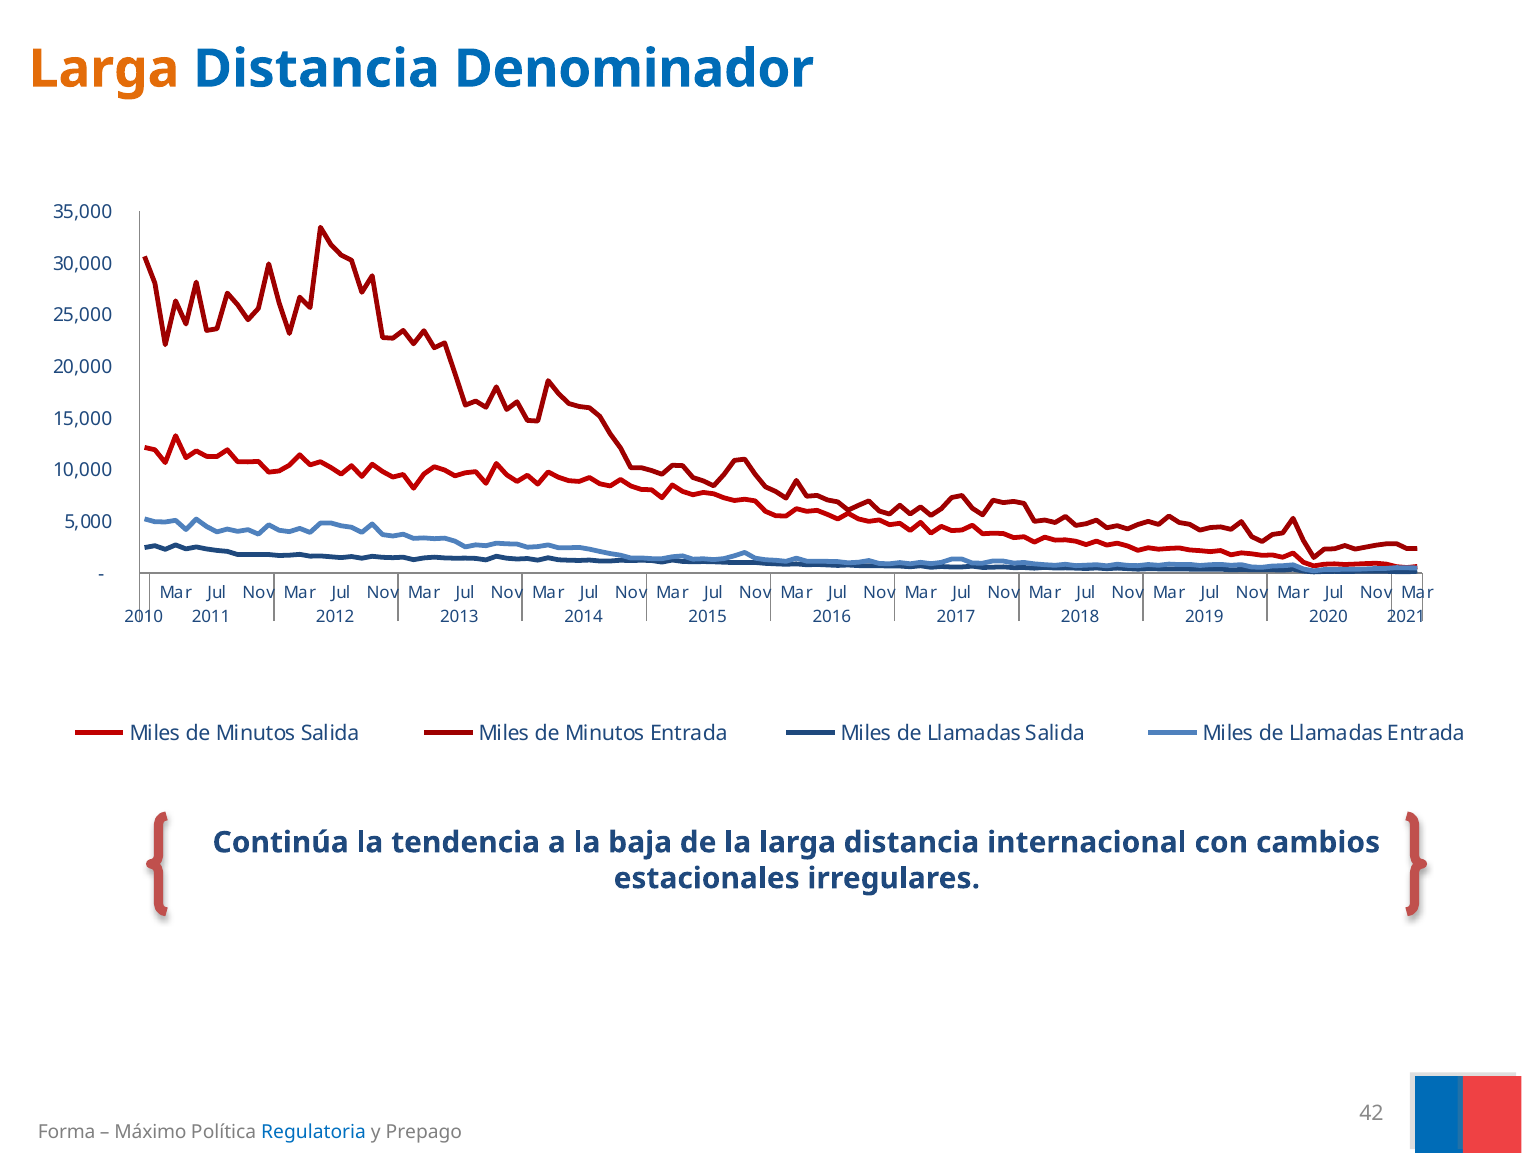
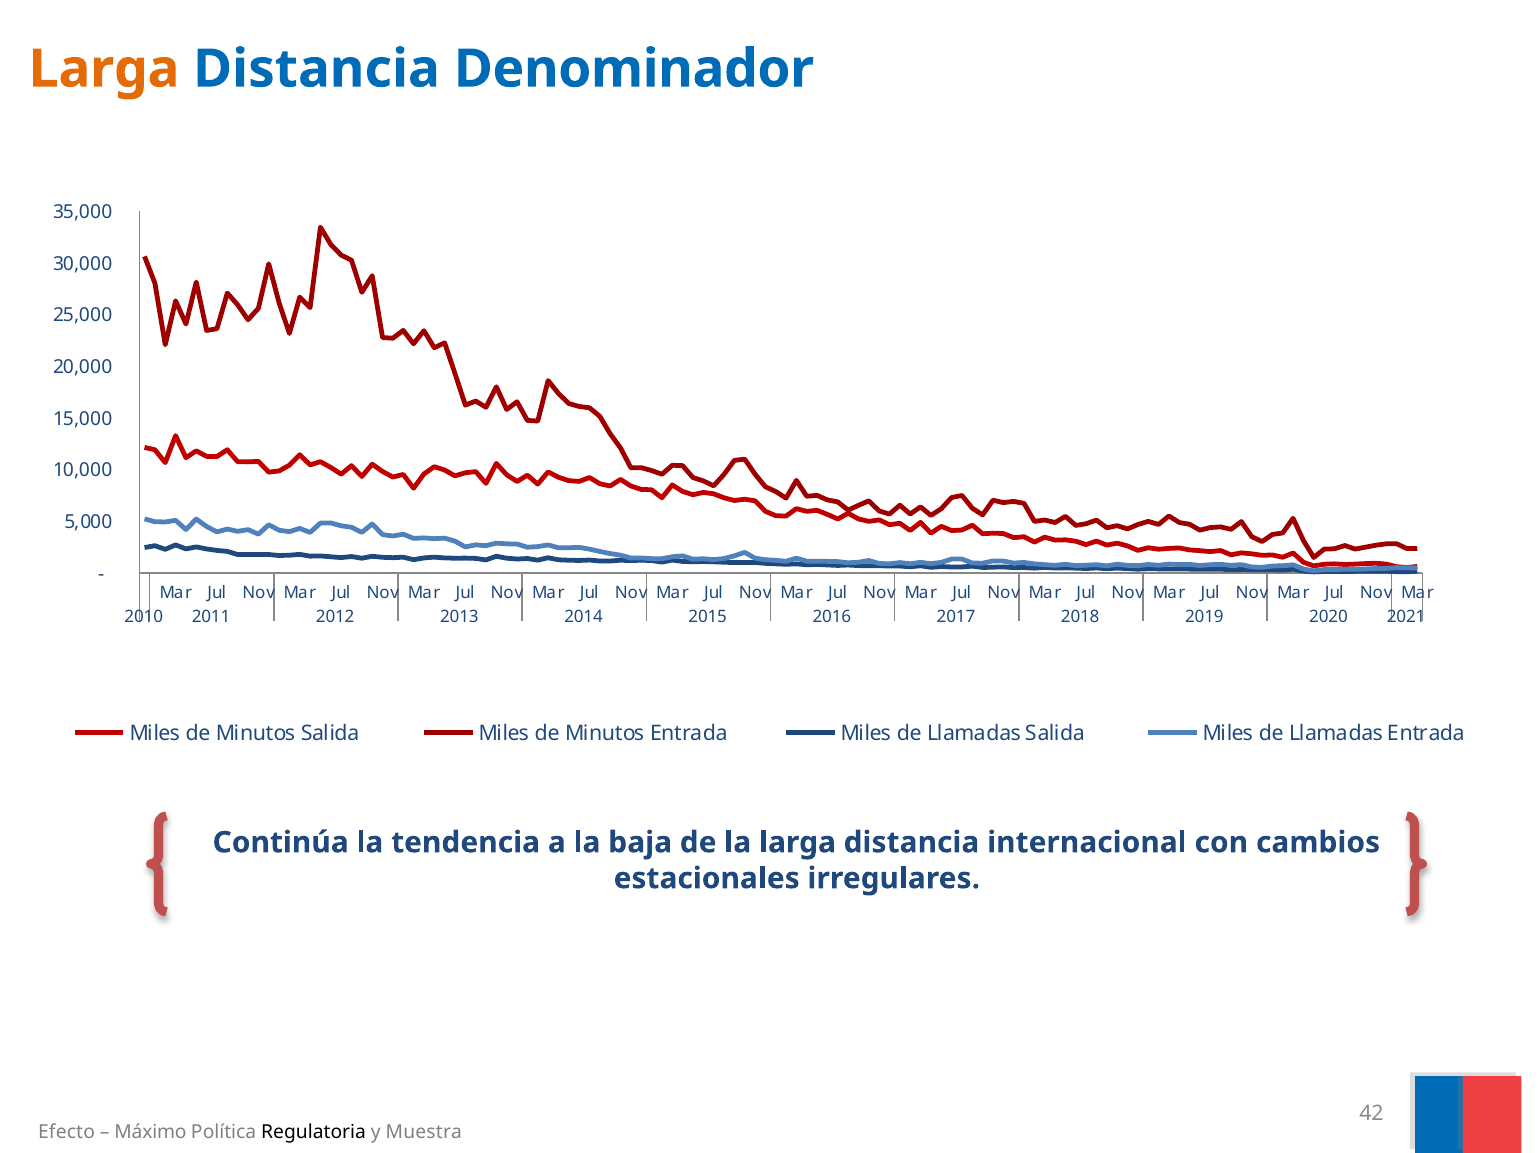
Forma: Forma -> Efecto (67, 1133)
Regulatoria colour: blue -> black (314, 1133)
Prepago: Prepago -> Muestra (424, 1133)
